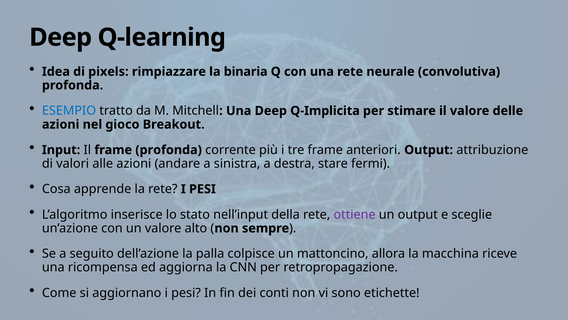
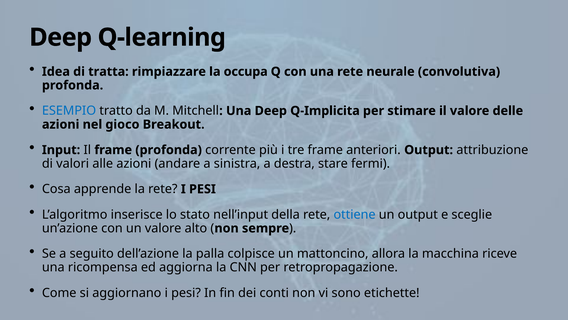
pixels: pixels -> tratta (108, 72)
binaria: binaria -> occupa (246, 72)
ottiene colour: purple -> blue (355, 214)
